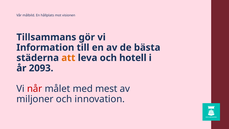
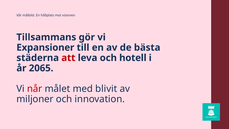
Information: Information -> Expansioner (45, 47)
att colour: orange -> red (68, 58)
2093: 2093 -> 2065 (41, 68)
mest: mest -> blivit (106, 89)
